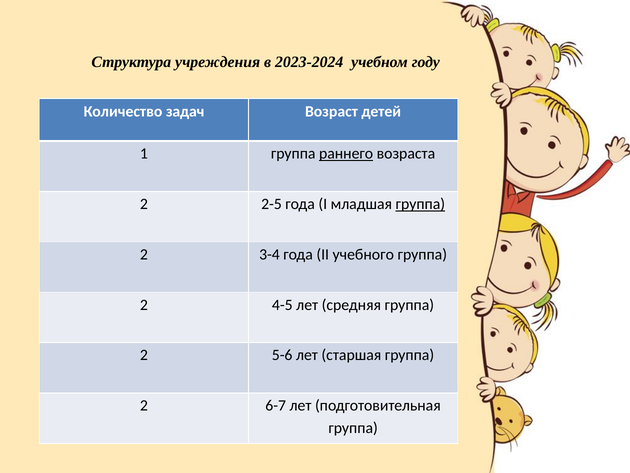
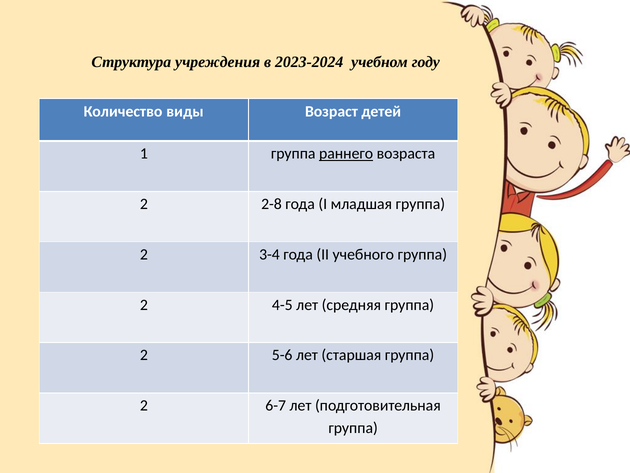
задач: задач -> виды (185, 111)
2-5: 2-5 -> 2-8 (271, 204)
группа underline: present -> none (420, 204)
